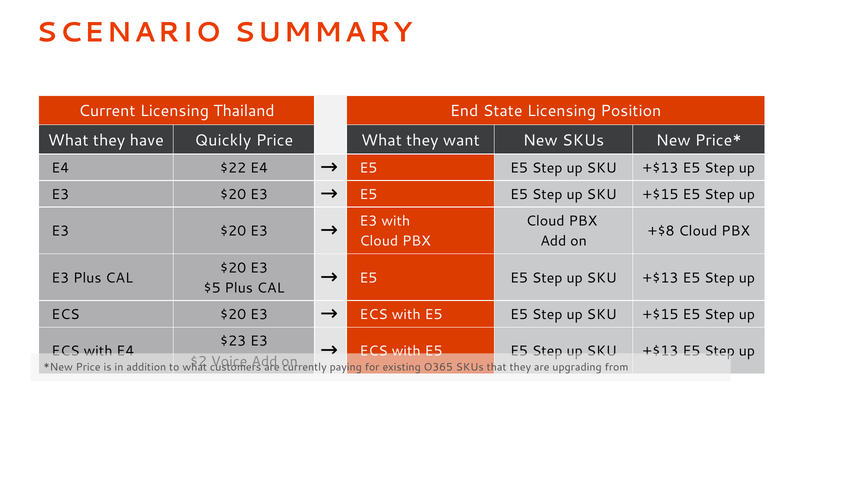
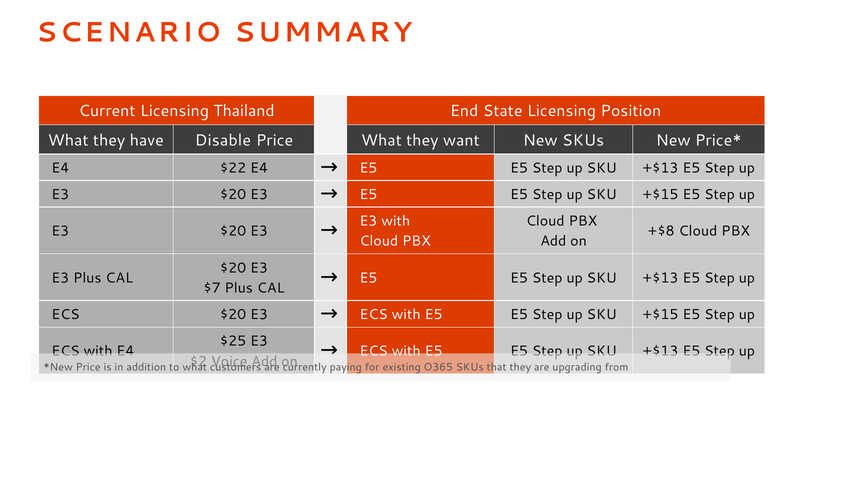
Quickly: Quickly -> Disable (223, 140)
$5: $5 -> $7 (212, 288)
$23: $23 -> $25 (233, 341)
